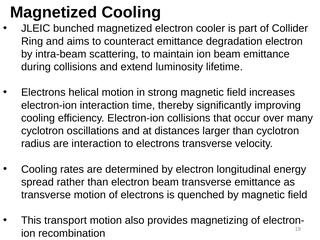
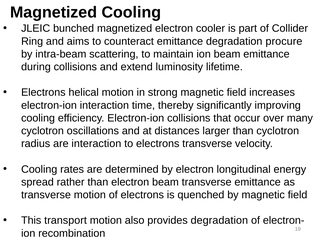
degradation electron: electron -> procure (284, 41)
provides magnetizing: magnetizing -> degradation (219, 220)
